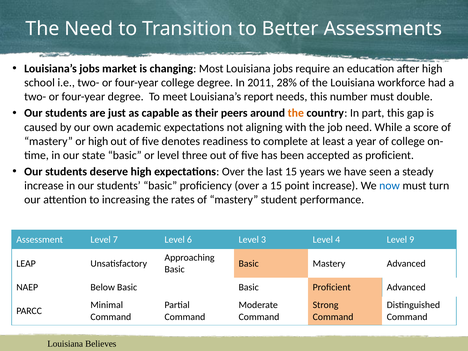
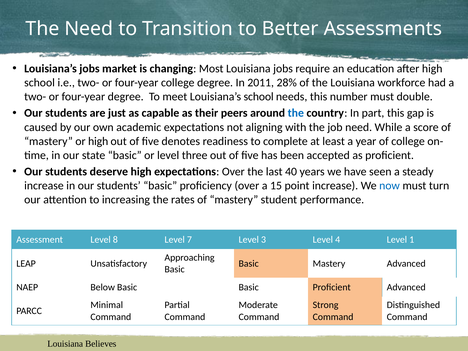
Louisiana’s report: report -> school (259, 97)
the colour: orange -> blue (296, 113)
last 15: 15 -> 40 (291, 172)
7: 7 -> 8 (115, 240)
6: 6 -> 7 (189, 240)
9: 9 -> 1 (412, 240)
